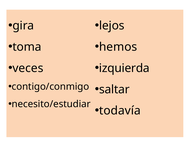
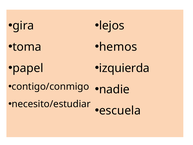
veces: veces -> papel (28, 68)
saltar: saltar -> nadie (114, 89)
todavía: todavía -> escuela (120, 110)
